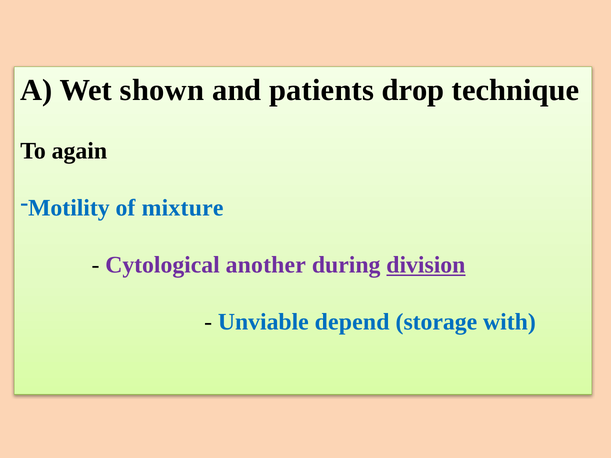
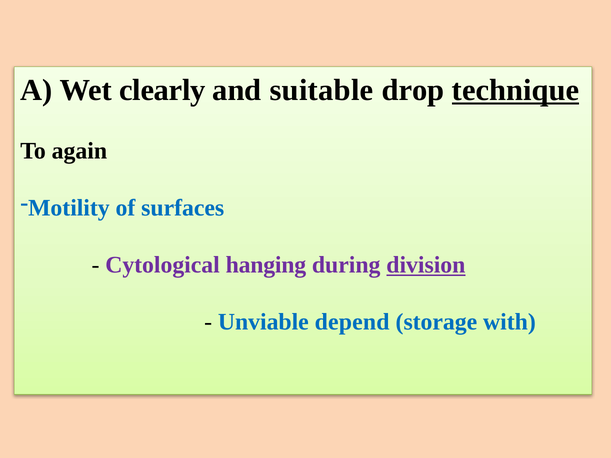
shown: shown -> clearly (162, 90)
patients: patients -> suitable (322, 90)
technique underline: none -> present (515, 90)
mixture: mixture -> surfaces (183, 208)
another: another -> hanging (266, 265)
